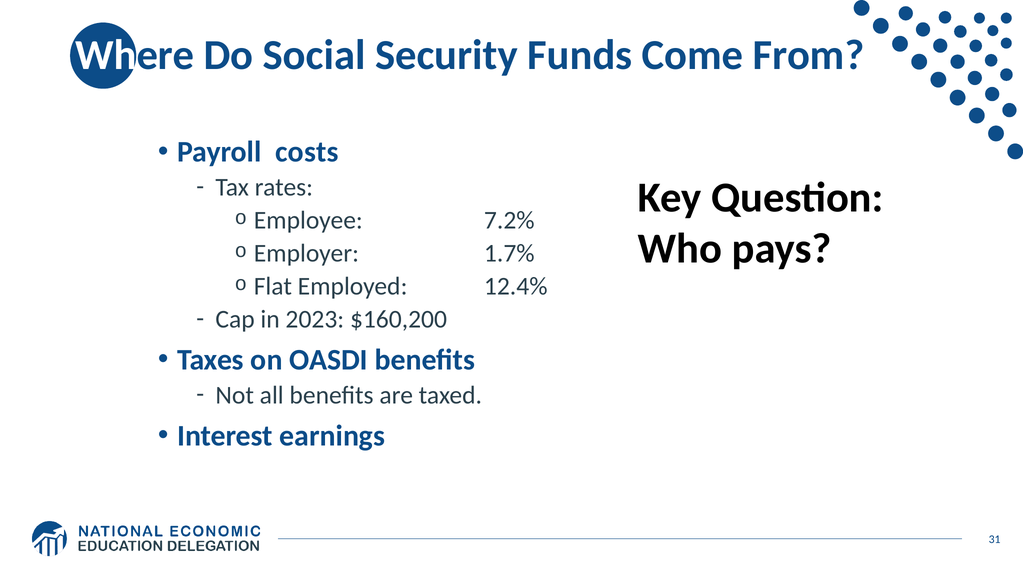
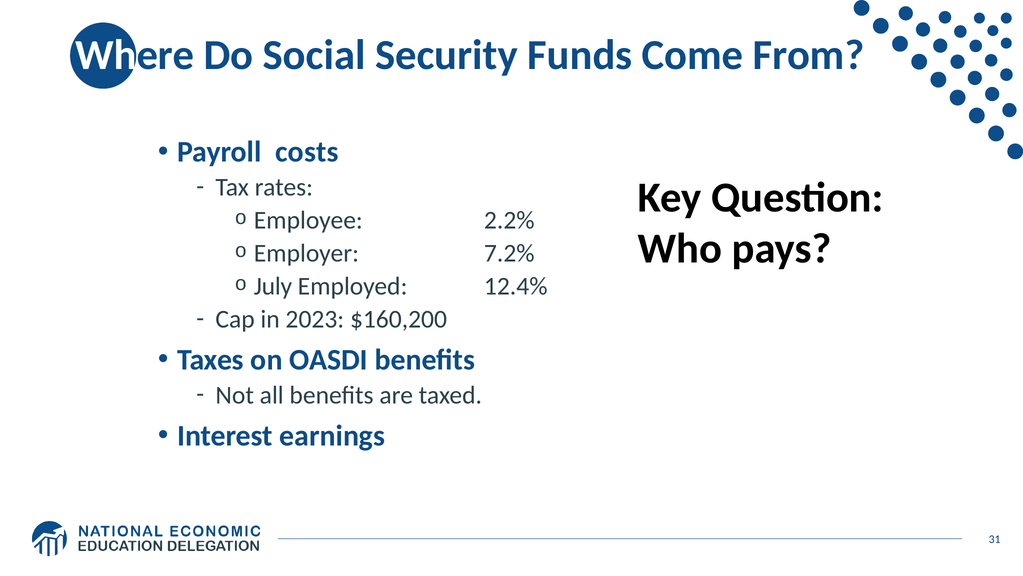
7.2%: 7.2% -> 2.2% (509, 220)
1.7%: 1.7% -> 7.2% (509, 253)
Flat: Flat -> July (273, 286)
